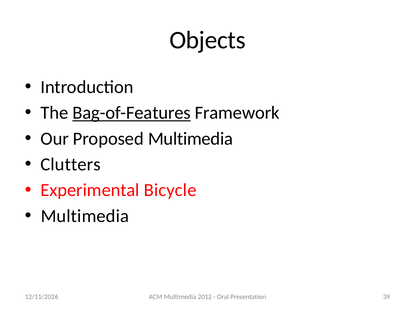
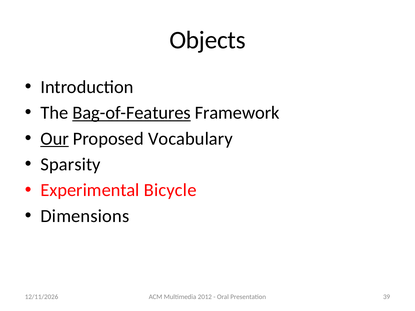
Our underline: none -> present (55, 139)
Proposed Multimedia: Multimedia -> Vocabulary (190, 139)
Clutters: Clutters -> Sparsity (71, 165)
Multimedia: Multimedia -> Dimensions (85, 216)
